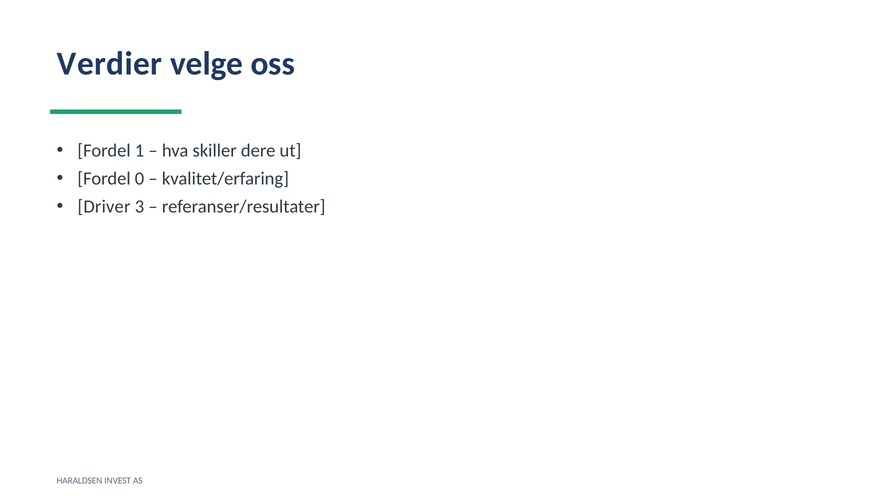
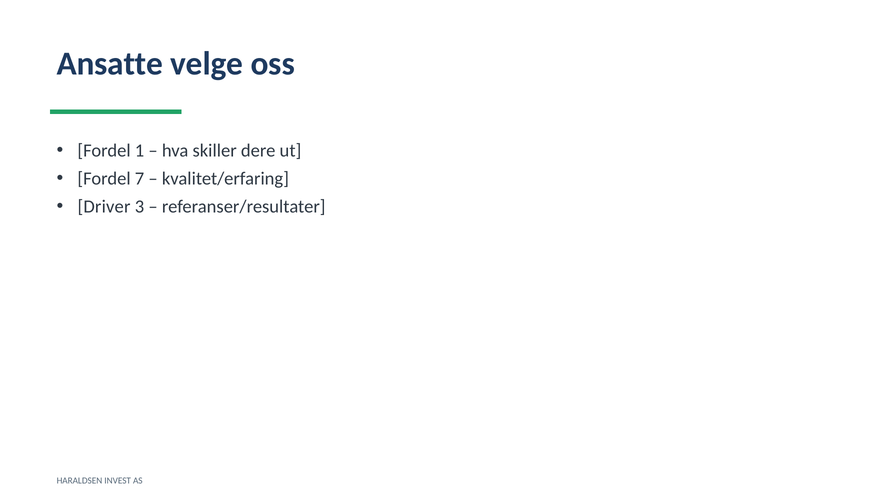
Verdier: Verdier -> Ansatte (110, 64)
0: 0 -> 7 (140, 179)
